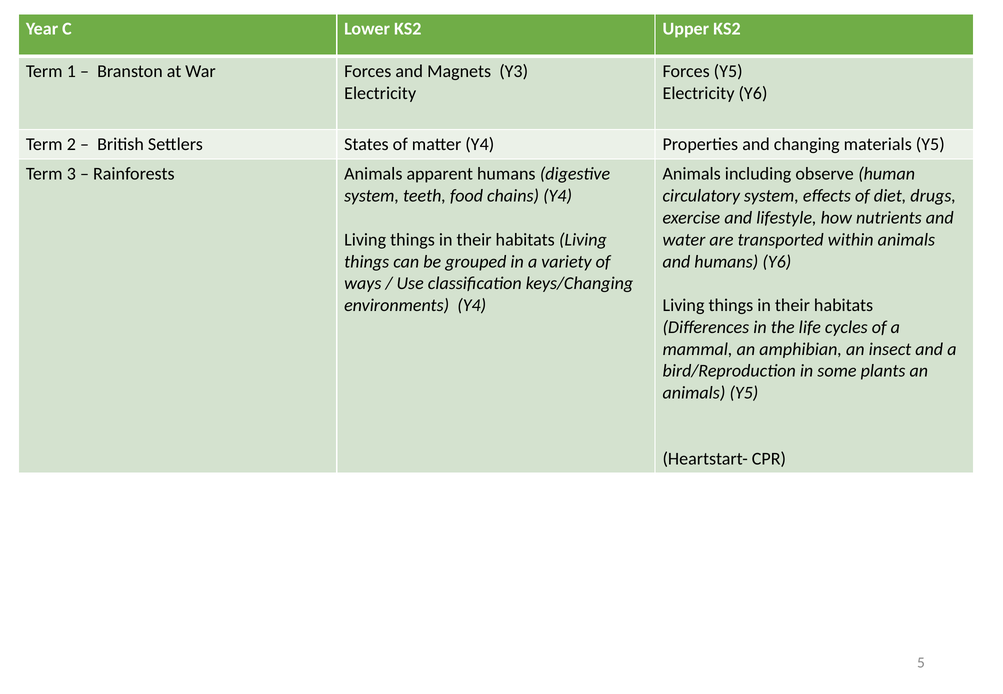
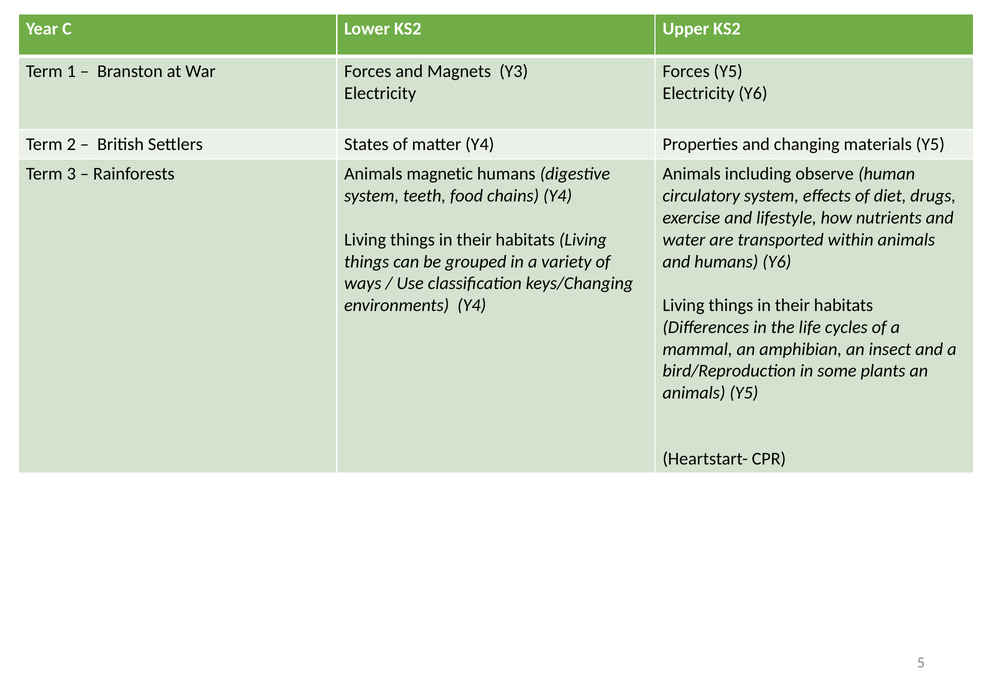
apparent: apparent -> magnetic (440, 174)
